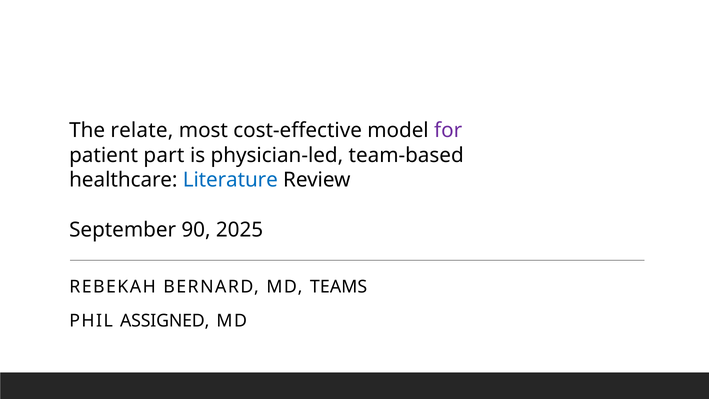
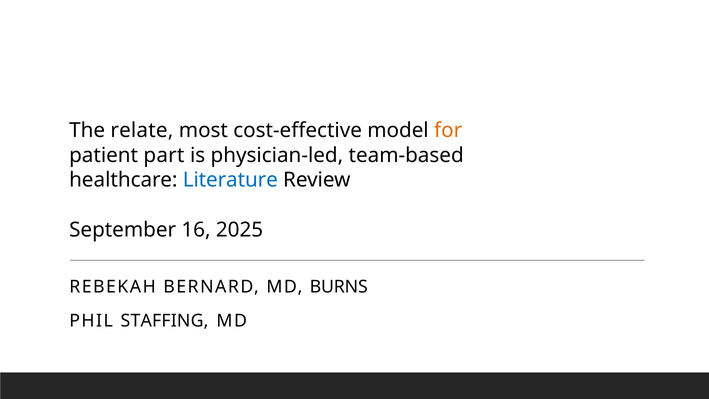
for colour: purple -> orange (448, 130)
90: 90 -> 16 (196, 230)
TEAMS: TEAMS -> BURNS (339, 287)
ASSIGNED: ASSIGNED -> STAFFING (165, 321)
